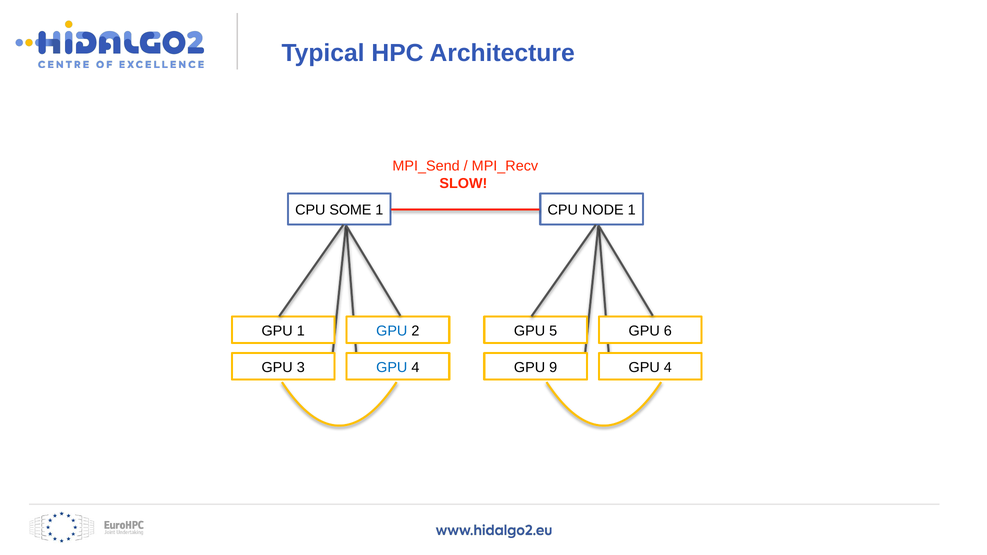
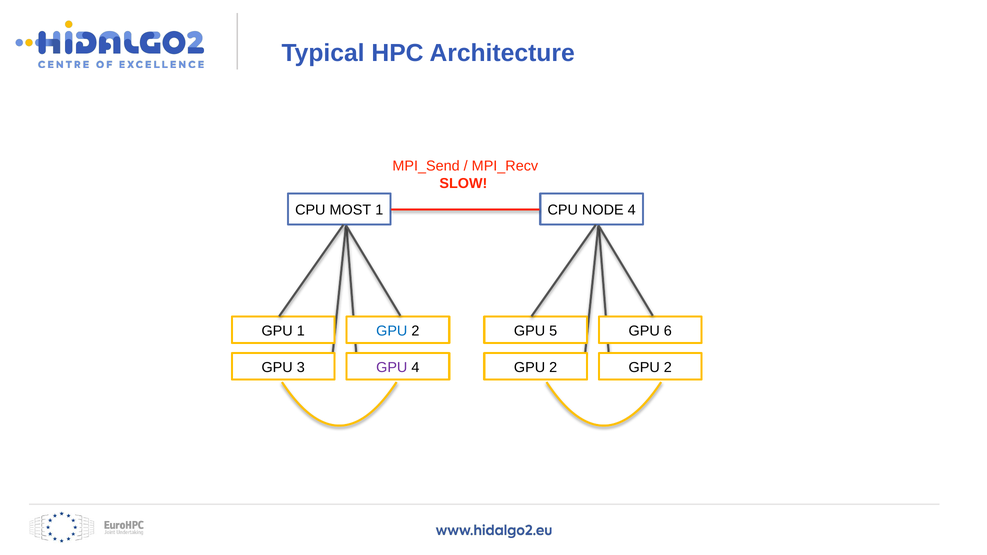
SOME: SOME -> MOST (350, 210)
NODE 1: 1 -> 4 (632, 210)
GPU colour: blue -> purple (392, 367)
9: 9 -> 2 (553, 367)
4: 4 -> 2 (668, 367)
